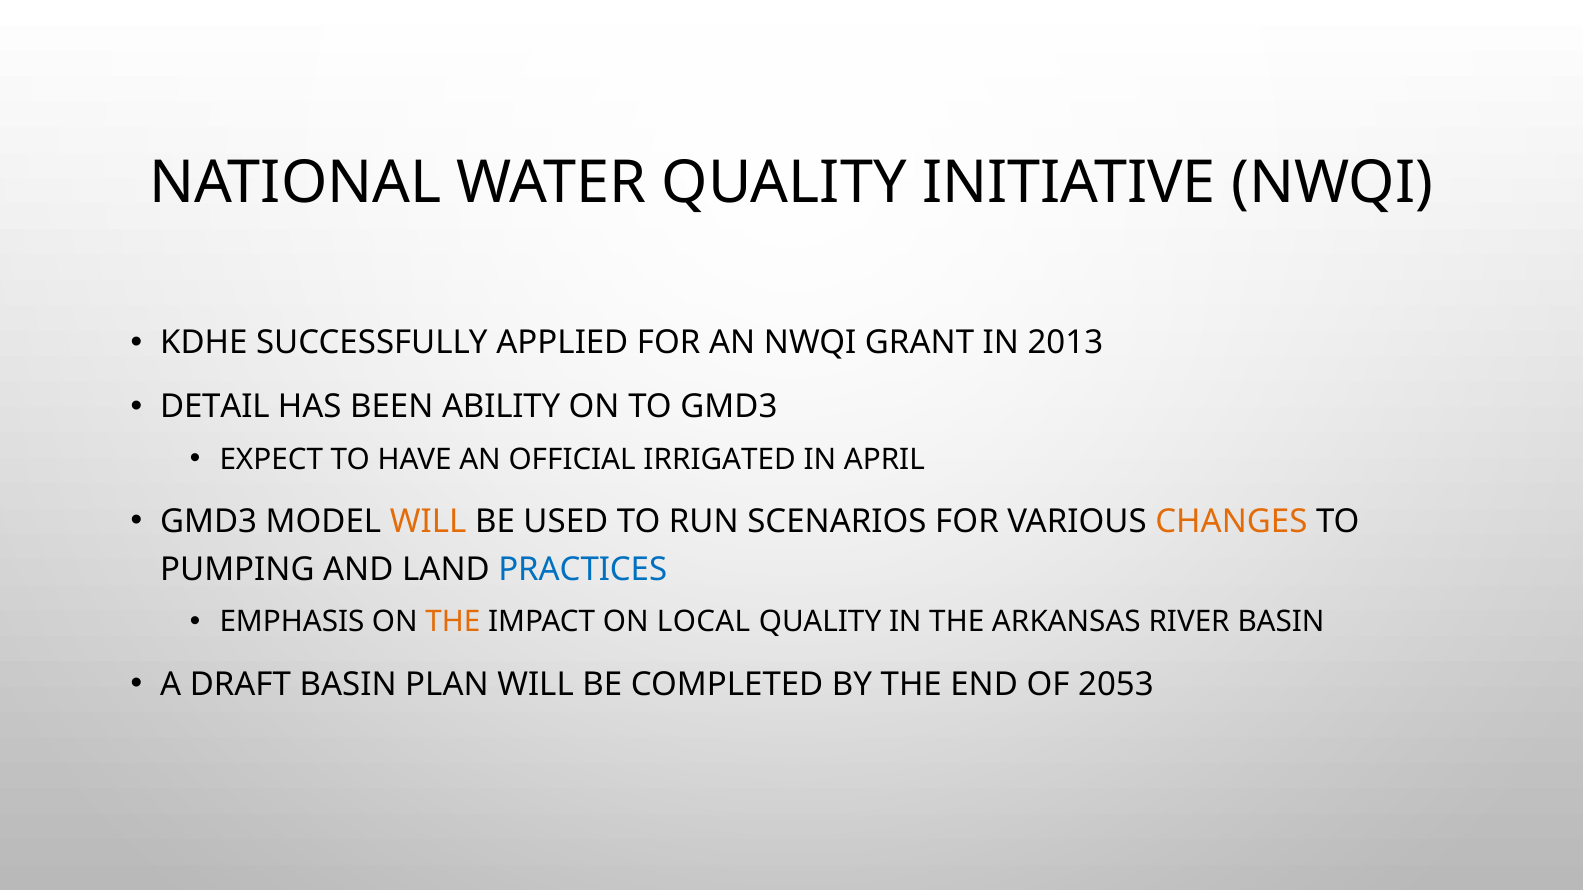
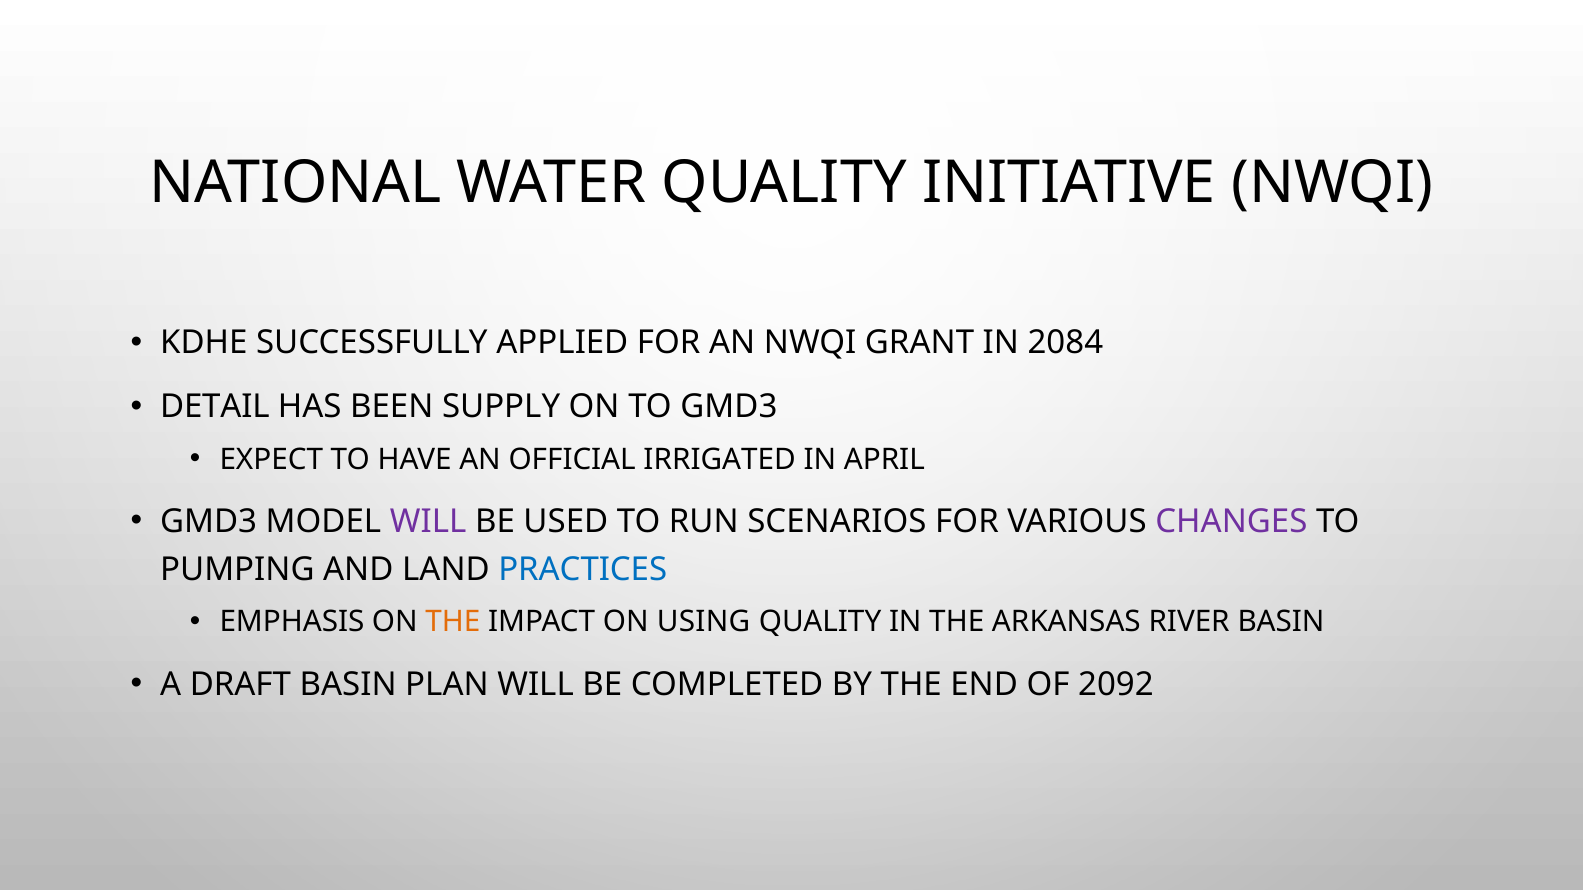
2013: 2013 -> 2084 (1065, 343)
ABILITY: ABILITY -> SUPPLY (501, 407)
WILL colour: orange -> purple (428, 522)
CHANGES colour: orange -> purple (1231, 522)
LOCAL: LOCAL -> USING (704, 622)
2053: 2053 -> 2092 (1116, 685)
